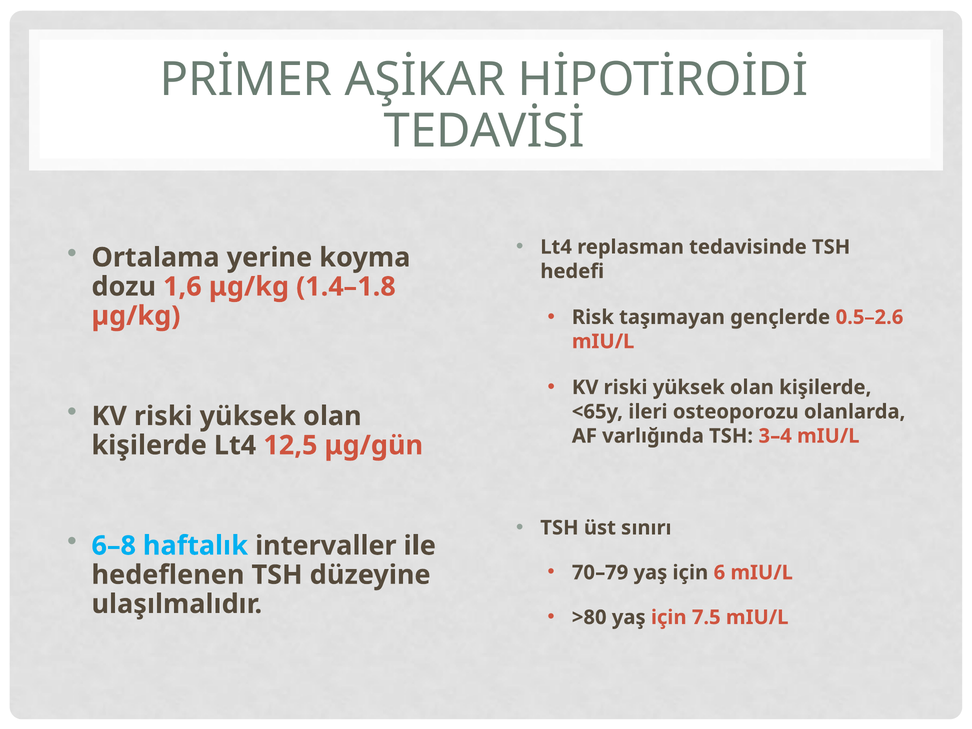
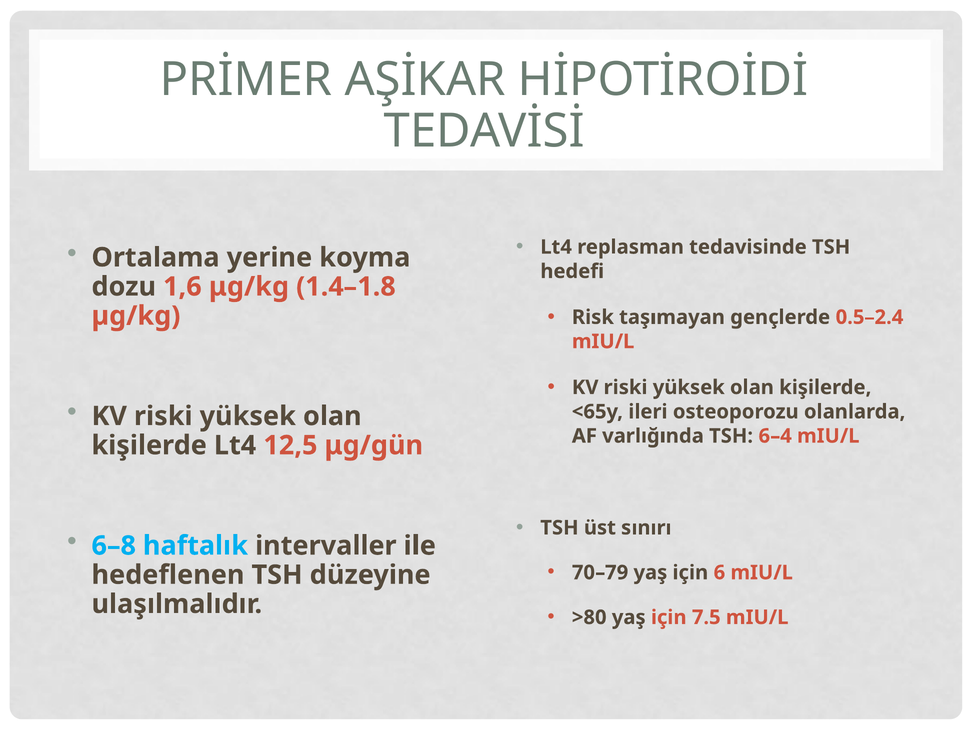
0.5–2.6: 0.5–2.6 -> 0.5–2.4 (869, 317)
3–4: 3–4 -> 6–4 (775, 436)
